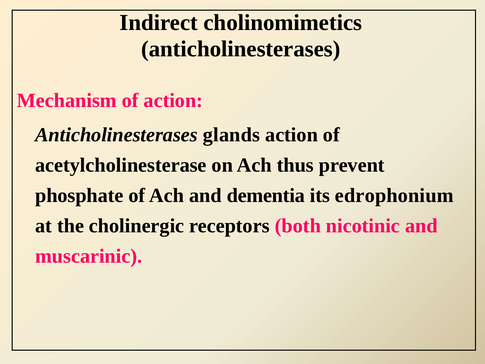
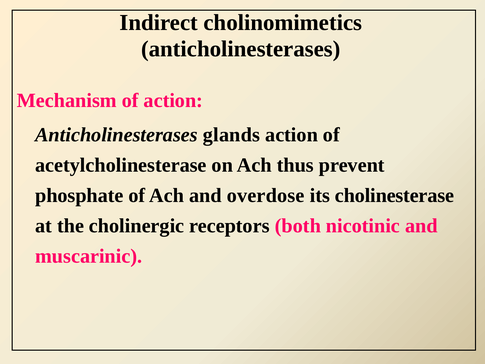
dementia: dementia -> overdose (266, 195)
edrophonium: edrophonium -> cholinesterase (394, 195)
